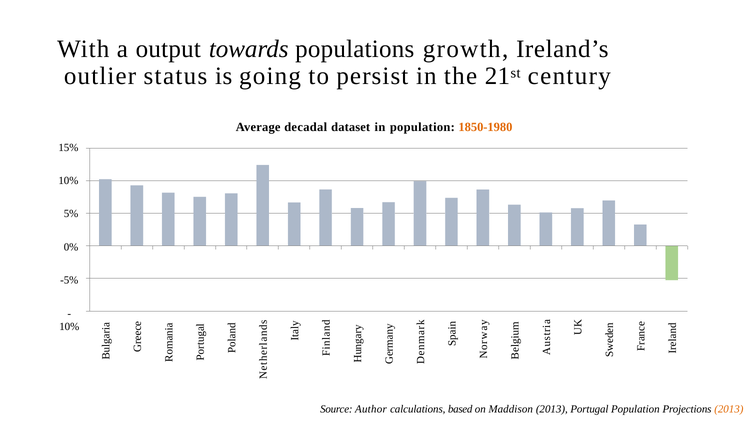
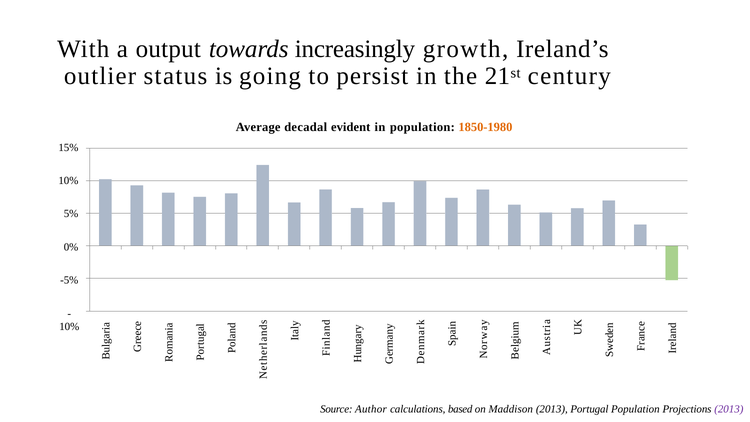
populations: populations -> increasingly (355, 49)
dataset: dataset -> evident (351, 127)
2013 colour: orange -> purple (729, 409)
